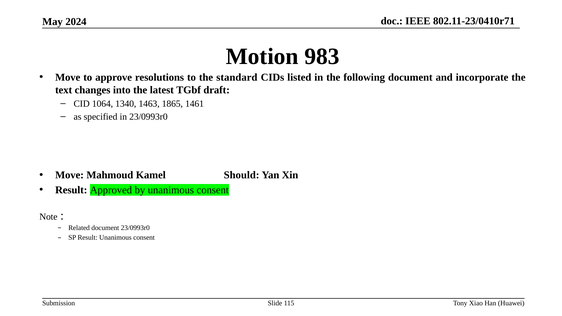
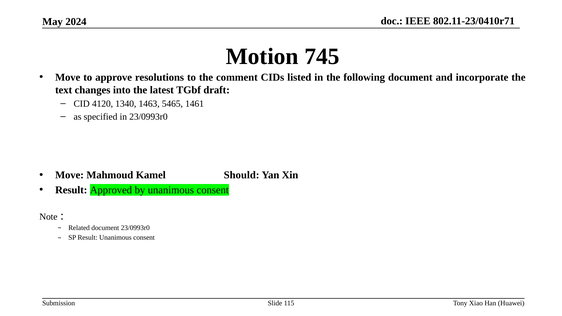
983: 983 -> 745 (322, 56)
standard: standard -> comment (237, 77)
1064: 1064 -> 4120 (103, 104)
1865: 1865 -> 5465 (172, 104)
